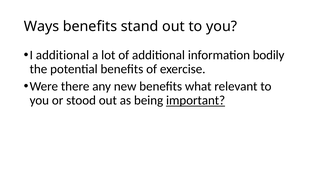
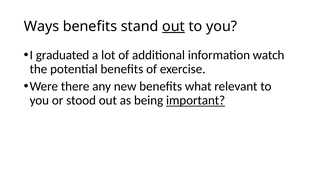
out underline: none -> present (174, 26)
I additional: additional -> graduated (63, 55)
bodily: bodily -> watch (269, 55)
